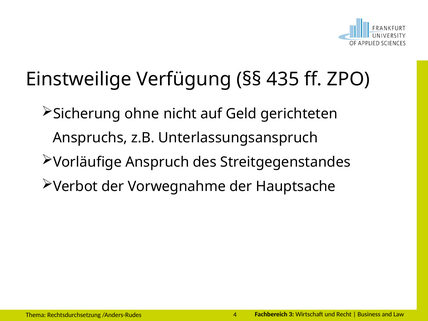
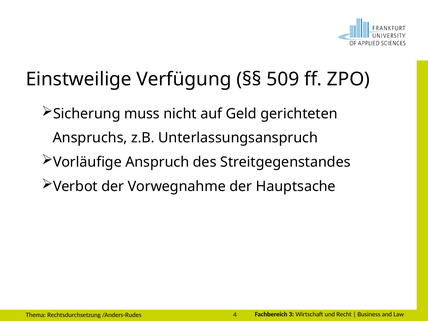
435: 435 -> 509 (283, 79)
ohne: ohne -> muss (142, 114)
